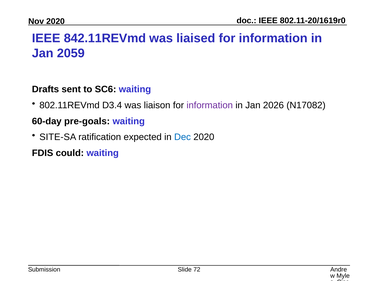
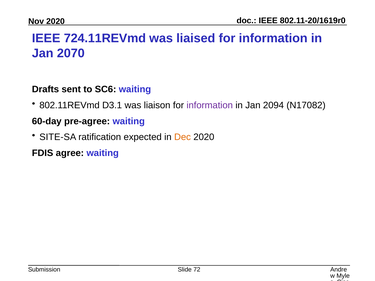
842.11REVmd: 842.11REVmd -> 724.11REVmd (105, 38)
2059: 2059 -> 2070 (71, 53)
D3.4: D3.4 -> D3.1 (112, 105)
2026: 2026 -> 2094 (273, 105)
pre-goals: pre-goals -> pre-agree (87, 121)
Dec colour: blue -> orange (183, 137)
could: could -> agree (70, 153)
